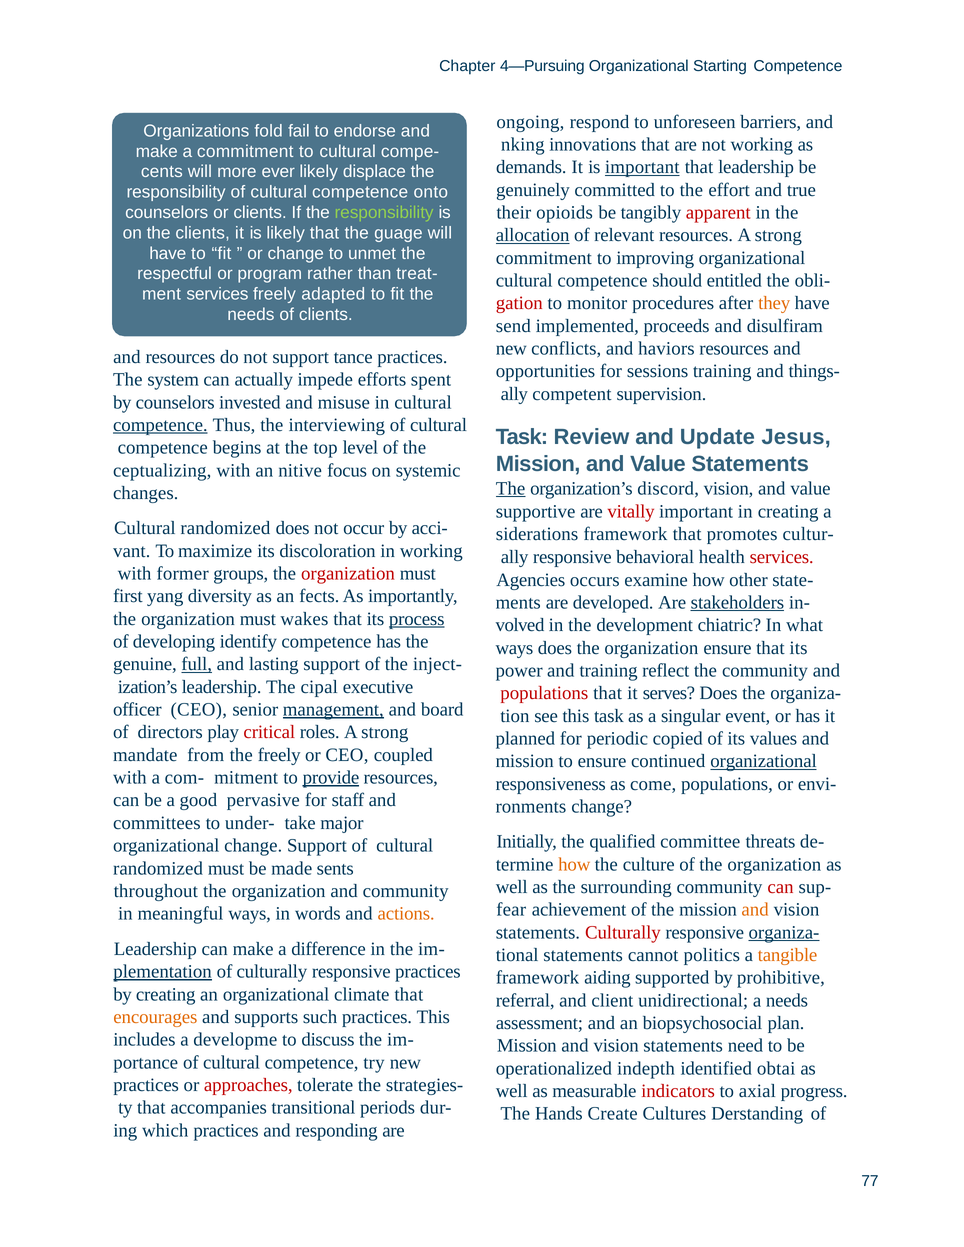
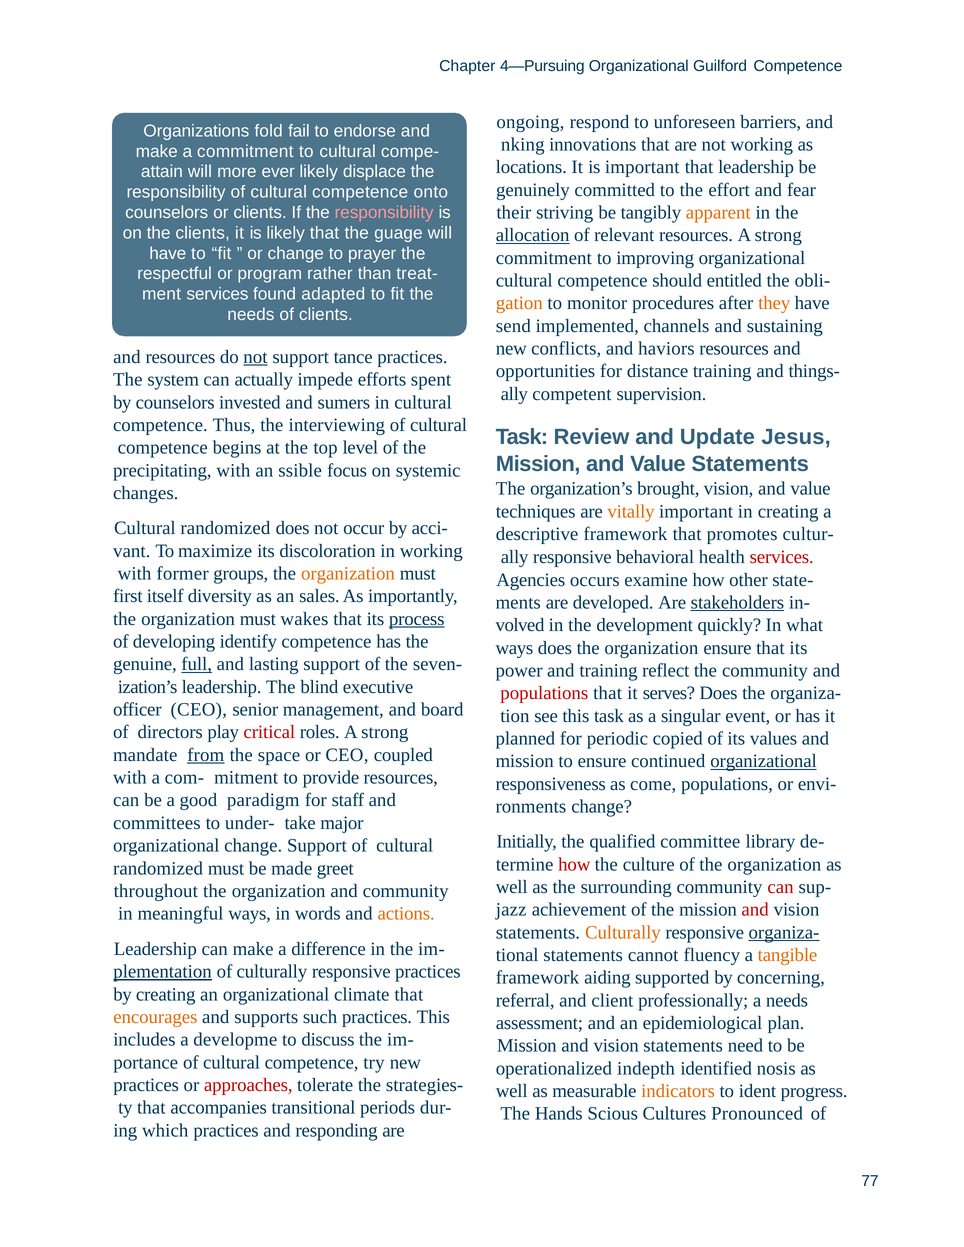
Starting: Starting -> Guilford (720, 66)
demands: demands -> locations (531, 167)
important underline: present -> none (642, 167)
cents: cents -> attain (162, 172)
true: true -> fear (801, 190)
opioids: opioids -> striving (565, 213)
apparent colour: red -> orange (718, 213)
responsibility colour: light green -> pink (384, 213)
unmet: unmet -> prayer (372, 253)
services freely: freely -> found (275, 294)
gation colour: red -> orange (519, 303)
proceeds: proceeds -> channels (677, 326)
disulfiram: disulfiram -> sustaining (785, 326)
not underline: none -> present (255, 357)
sessions: sessions -> distance (658, 371)
misuse: misuse -> sumers (344, 403)
competence underline: present -> none (160, 425)
ceptualizing: ceptualizing -> precipitating (162, 471)
nitive: nitive -> ssible (300, 471)
The underline: present -> none (511, 489)
discord: discord -> brought (668, 489)
supportive: supportive -> techniques (536, 512)
vitally colour: red -> orange (631, 512)
siderations: siderations -> descriptive (537, 534)
organization colour: red -> orange (348, 574)
yang: yang -> itself (165, 596)
fects: fects -> sales (319, 596)
chiatric: chiatric -> quickly (729, 625)
inject-: inject- -> seven- (437, 665)
cipal: cipal -> blind (319, 687)
management underline: present -> none (333, 710)
from underline: none -> present (206, 755)
the freely: freely -> space (279, 755)
provide underline: present -> none (331, 778)
pervasive: pervasive -> paradigm (263, 801)
threats: threats -> library (770, 842)
how colour: orange -> red (574, 865)
sents: sents -> greet (335, 869)
fear: fear -> jazz (511, 910)
and colour: orange -> red (755, 910)
Culturally colour: red -> orange (623, 933)
politics: politics -> fluency (712, 955)
prohibitive: prohibitive -> concerning (781, 978)
unidirectional: unidirectional -> professionally (693, 1001)
biopsychosocial: biopsychosocial -> epidemiological (703, 1023)
obtai: obtai -> nosis (776, 1069)
indicators colour: red -> orange (678, 1092)
axial: axial -> ident (757, 1092)
Create: Create -> Scious (613, 1114)
Derstanding: Derstanding -> Pronounced (757, 1114)
